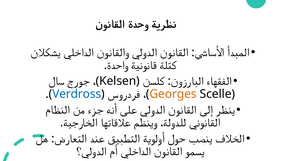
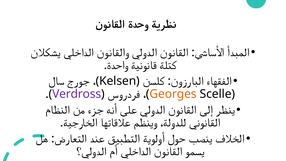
Verdross colour: blue -> purple (77, 94)
